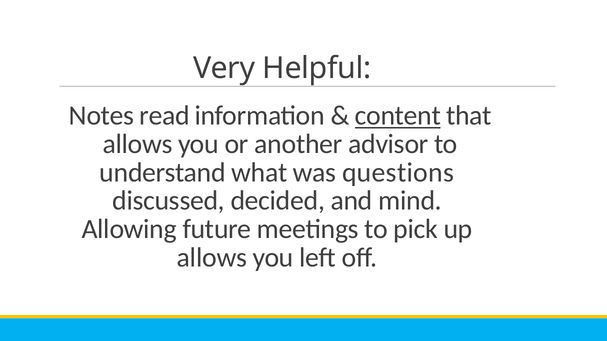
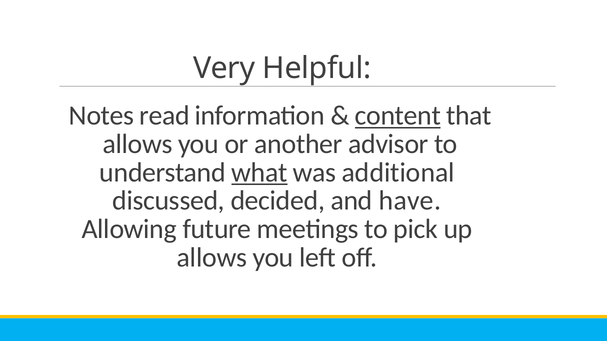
what underline: none -> present (259, 173)
questions: questions -> additional (398, 173)
mind: mind -> have (410, 201)
